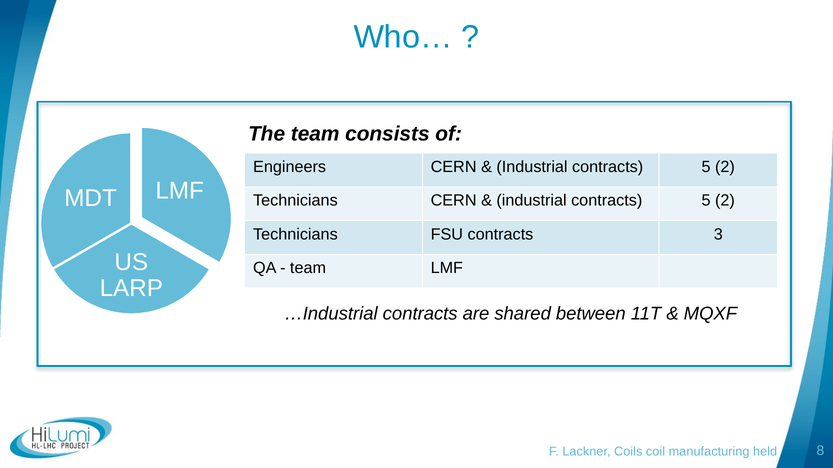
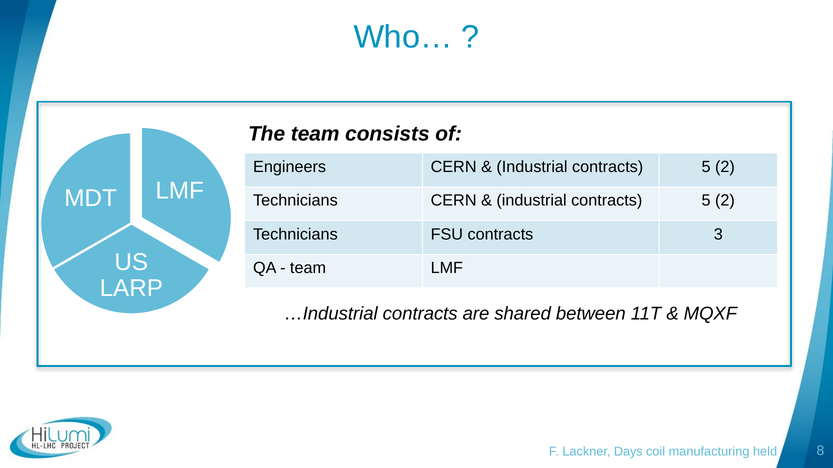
Coils: Coils -> Days (628, 452)
